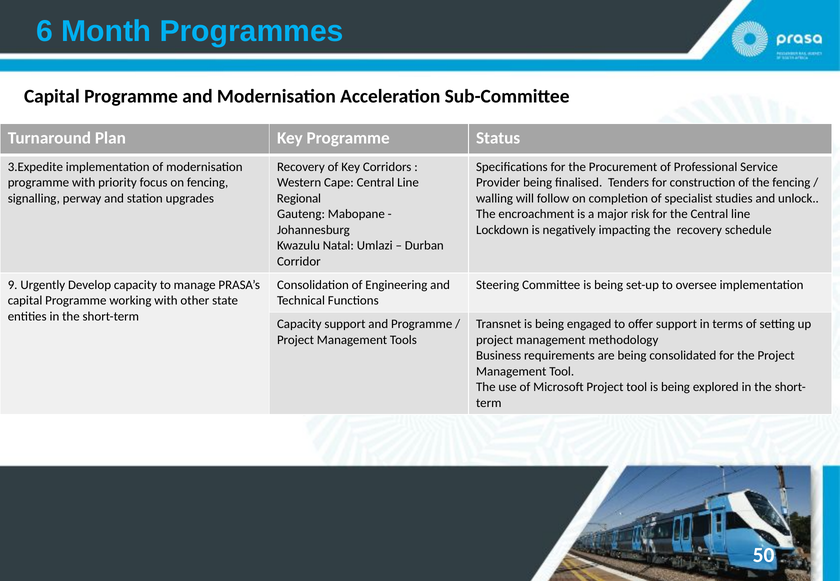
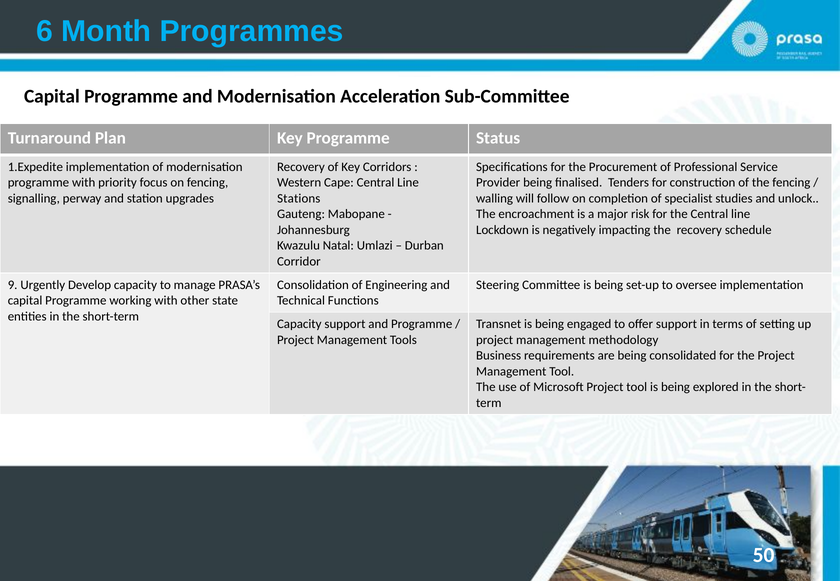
3.Expedite: 3.Expedite -> 1.Expedite (35, 167)
Regional: Regional -> Stations (299, 199)
